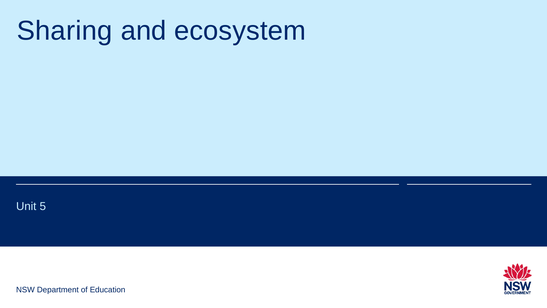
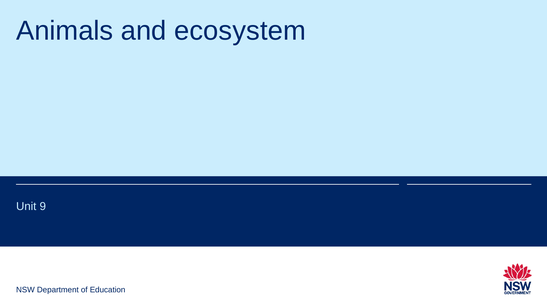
Sharing: Sharing -> Animals (65, 31)
5: 5 -> 9 (43, 206)
